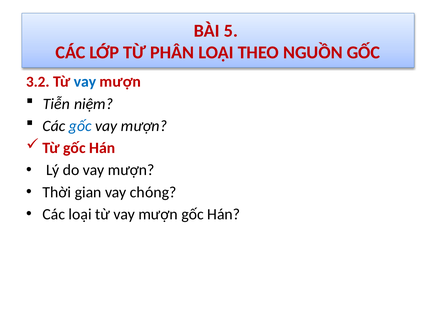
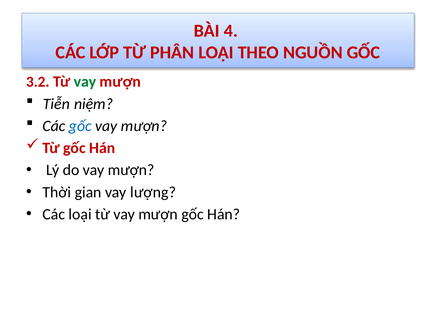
5: 5 -> 4 (231, 31)
vay colour: blue -> green (85, 82)
chóng: chóng -> lượng (153, 192)
